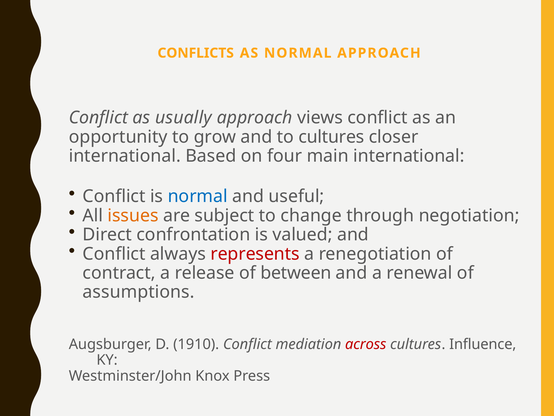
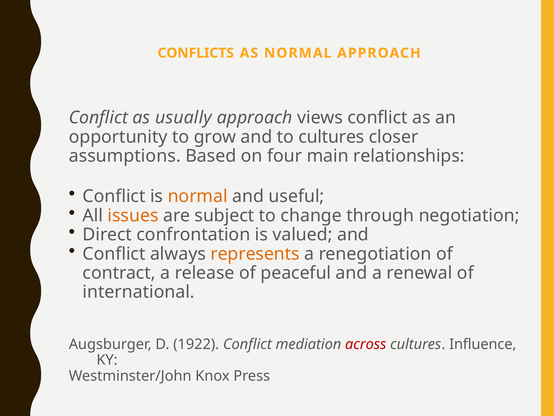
international: international -> assumptions (125, 156)
main international: international -> relationships (409, 156)
normal colour: blue -> orange (198, 196)
represents colour: red -> orange (255, 254)
between: between -> peaceful (296, 273)
assumptions: assumptions -> international (139, 292)
1910: 1910 -> 1922 (196, 344)
